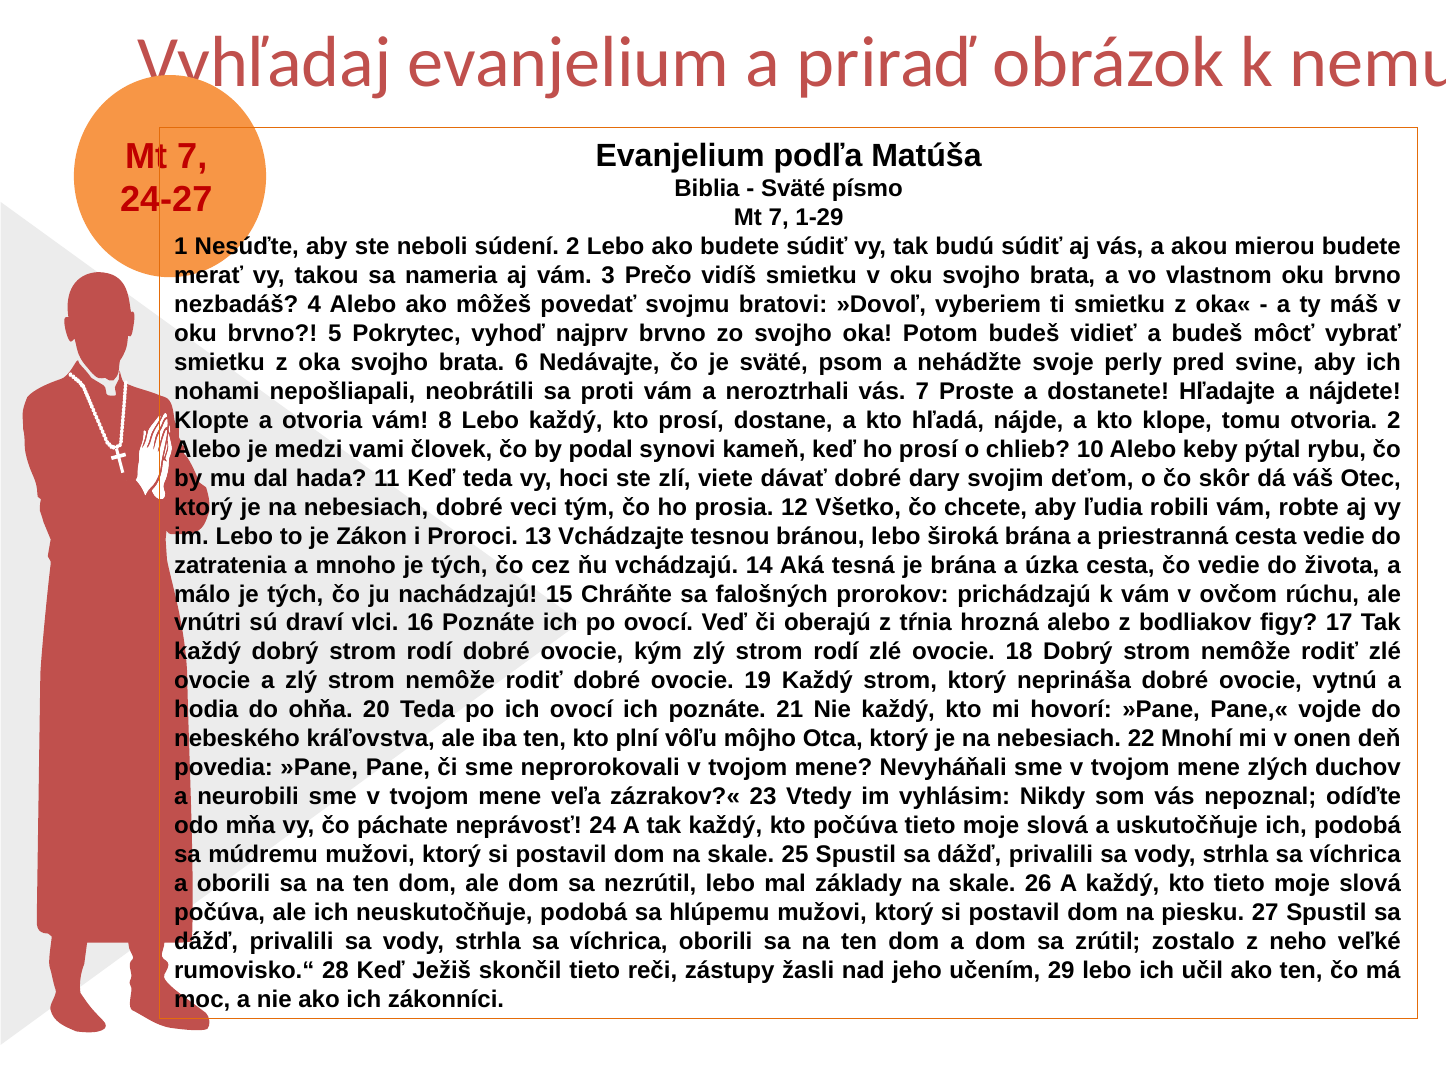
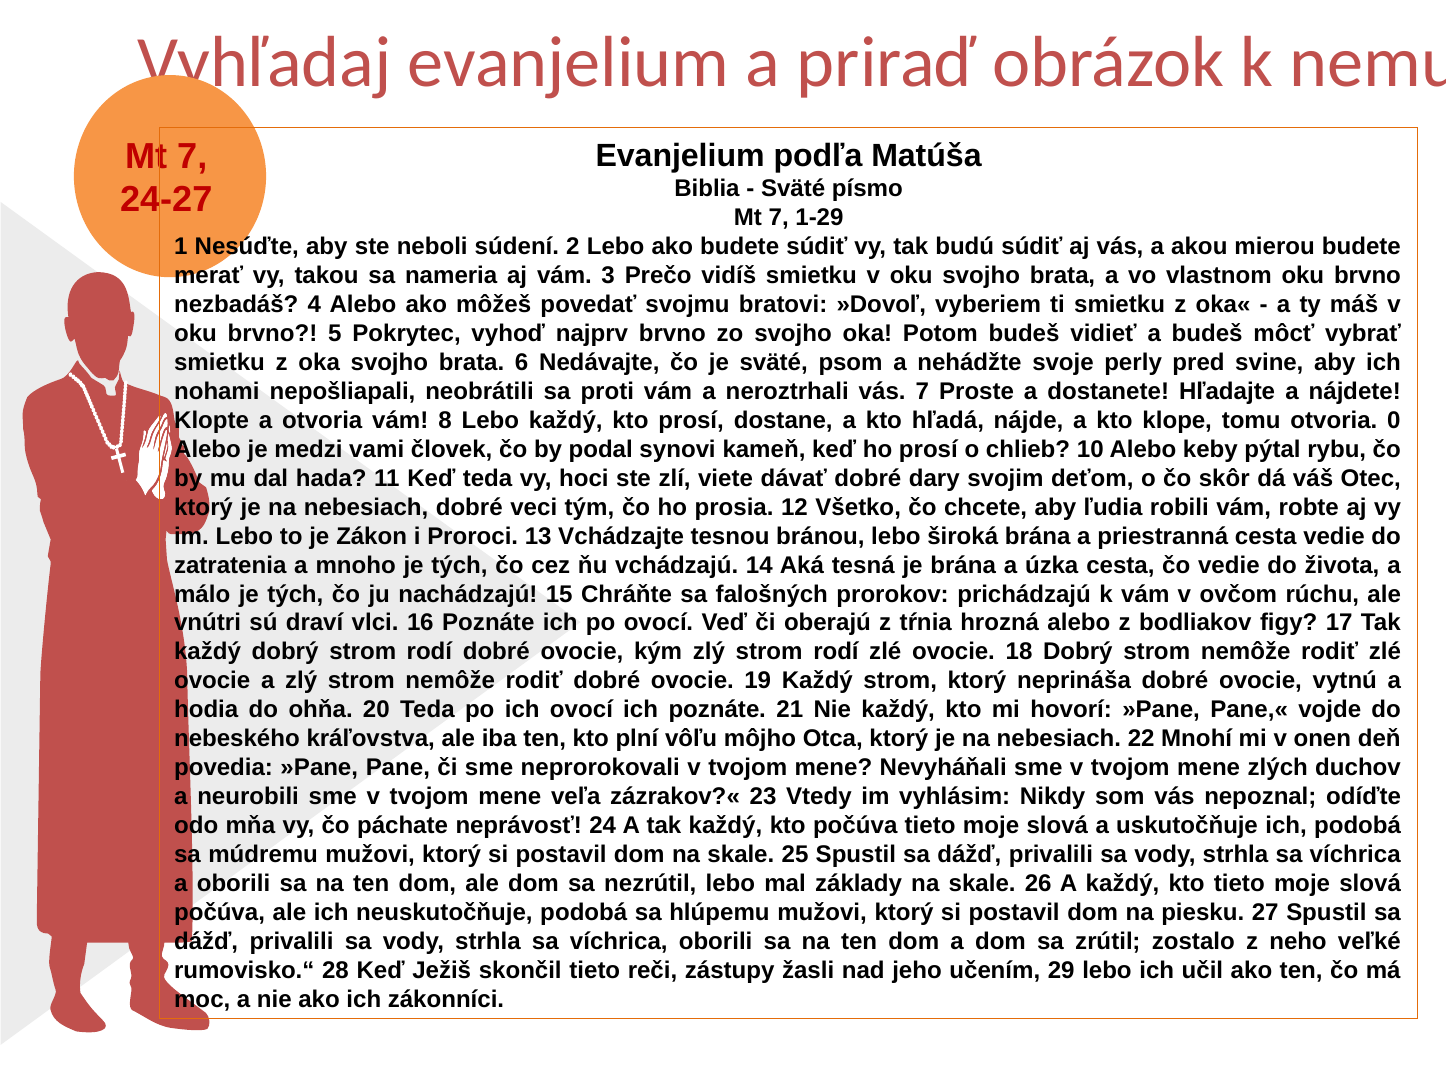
otvoria 2: 2 -> 0 (1394, 420)
